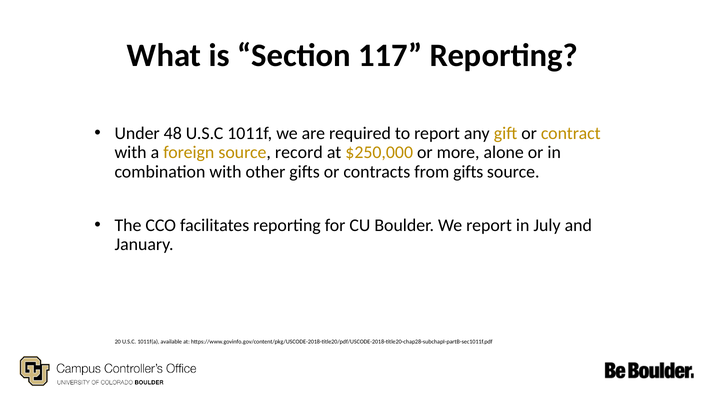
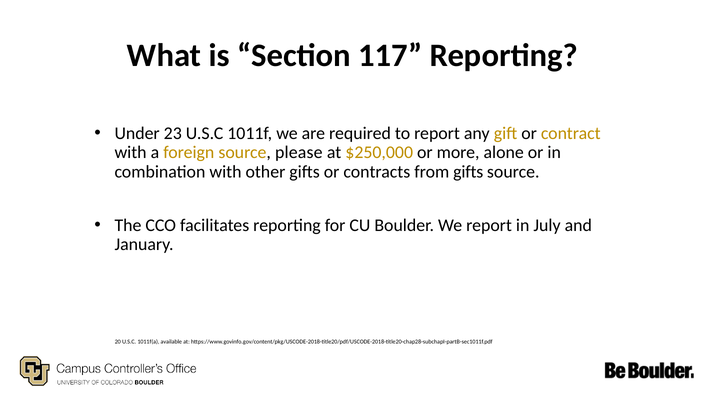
48: 48 -> 23 (173, 133)
record: record -> please (299, 153)
